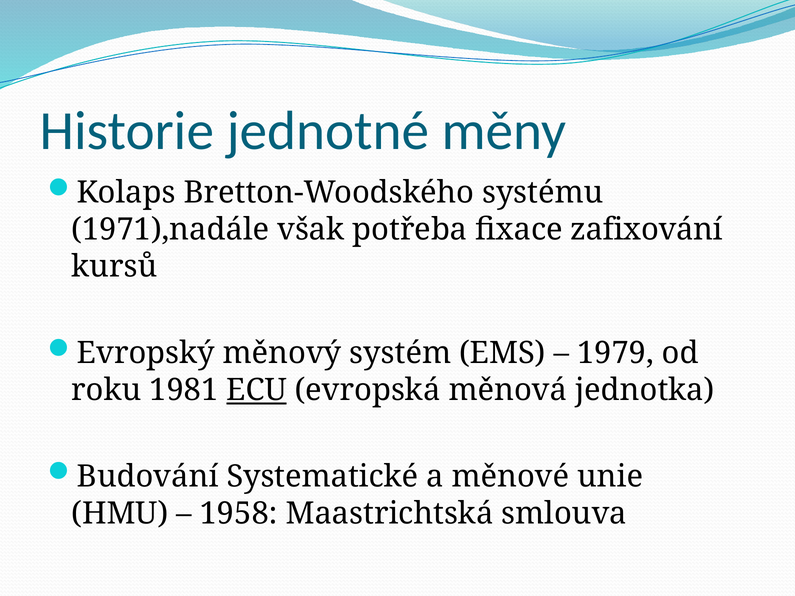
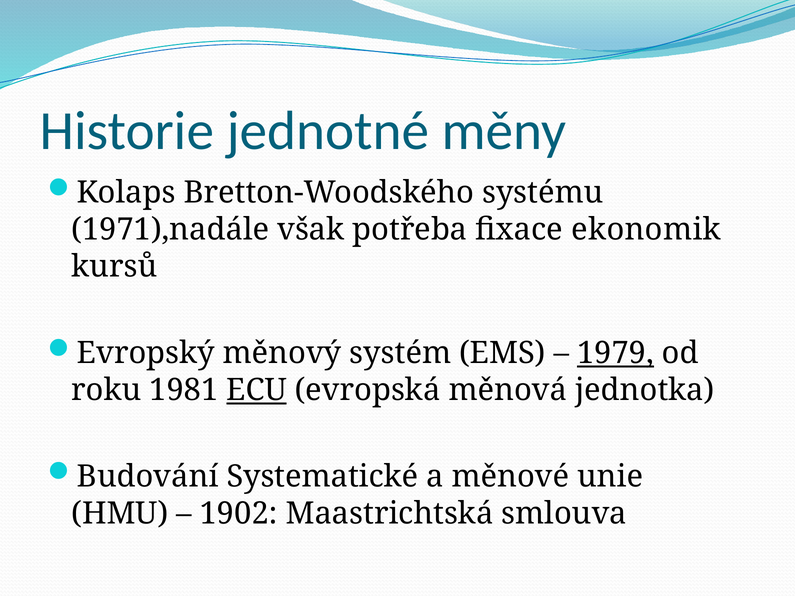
zafixování: zafixování -> ekonomik (646, 230)
1979 underline: none -> present (615, 353)
1958: 1958 -> 1902 (239, 514)
